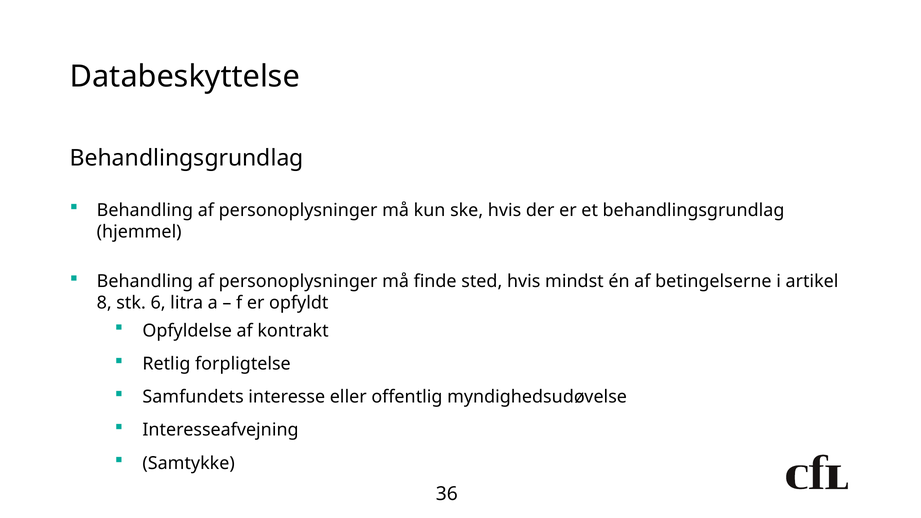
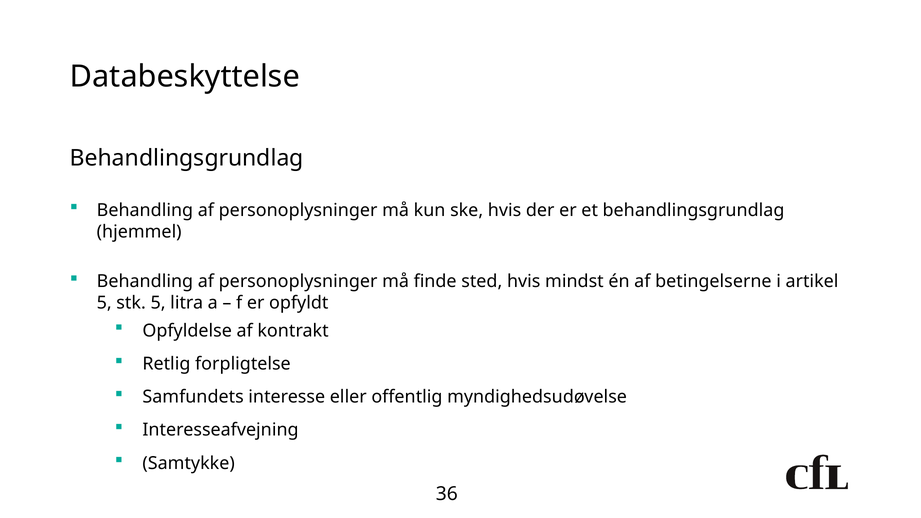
8: 8 -> 5 (104, 303)
stk 6: 6 -> 5 (158, 303)
